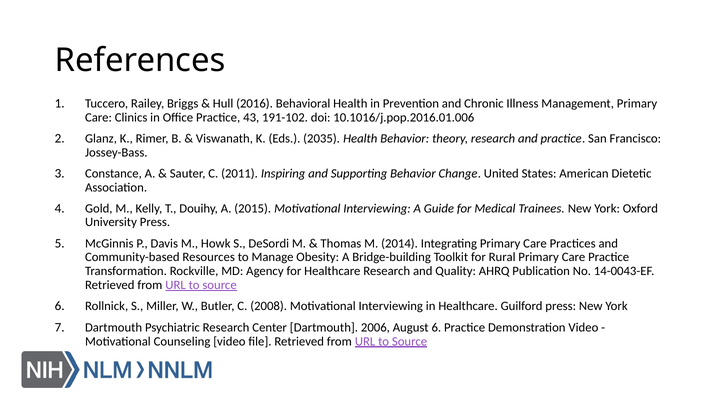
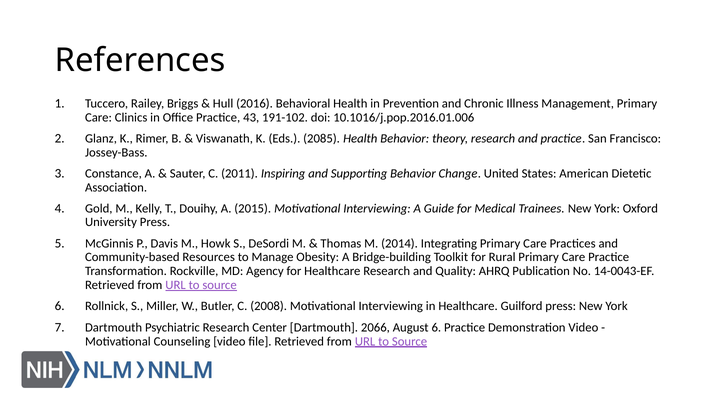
2035: 2035 -> 2085 (322, 139)
2006: 2006 -> 2066 (375, 327)
